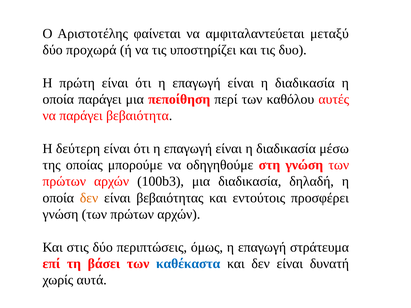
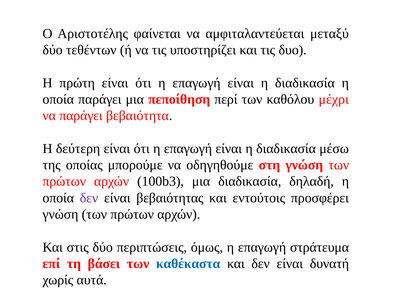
προχωρά: προχωρά -> τεθέντων (91, 50)
αυτές: αυτές -> μέχρι (334, 99)
δεν colour: orange -> purple (89, 198)
